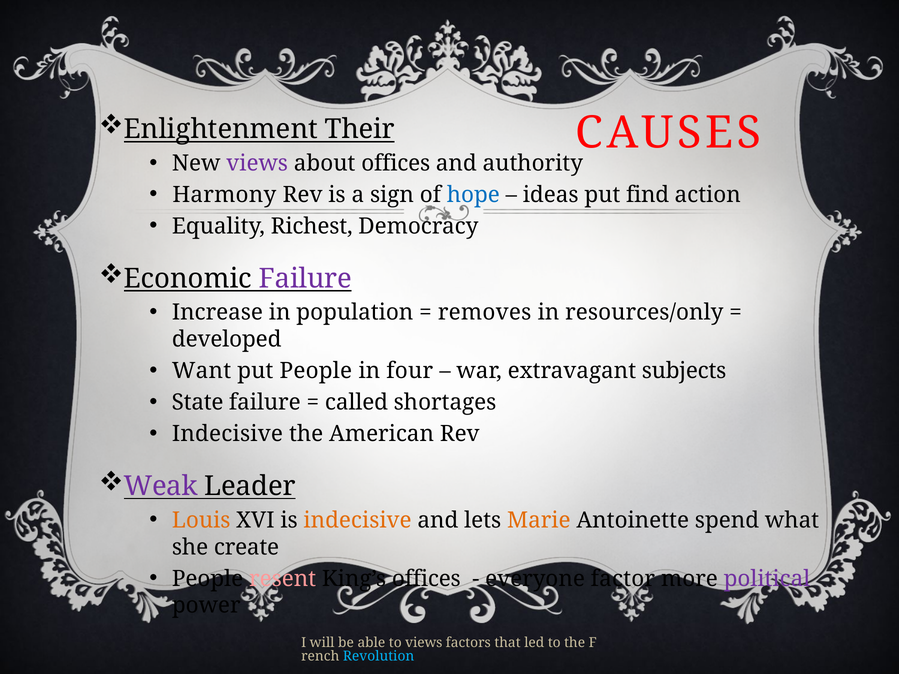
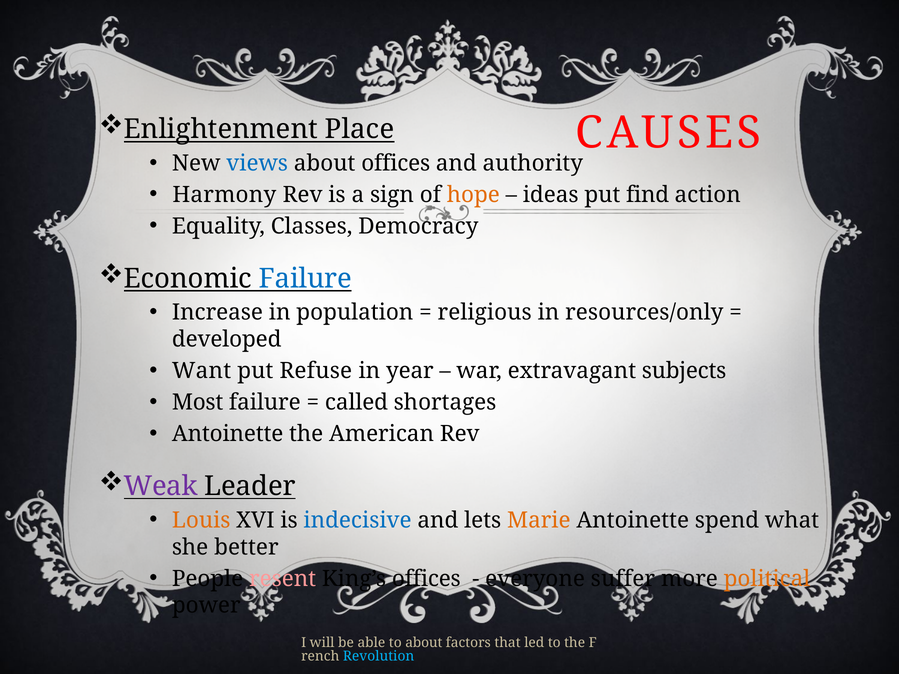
Their: Their -> Place (360, 129)
views colour: purple -> blue (257, 163)
hope colour: blue -> orange (473, 195)
Richest: Richest -> Classes (312, 226)
Failure colour: purple -> blue (305, 279)
removes: removes -> religious (485, 313)
put People: People -> Refuse (316, 371)
four: four -> year (410, 371)
State: State -> Most (198, 403)
Indecisive: Indecisive -> Antoinette (228, 434)
indecisive colour: orange -> blue (358, 520)
create: create -> better (246, 547)
factor: factor -> suffer (623, 579)
political colour: purple -> orange (767, 579)
to views: views -> about (424, 643)
